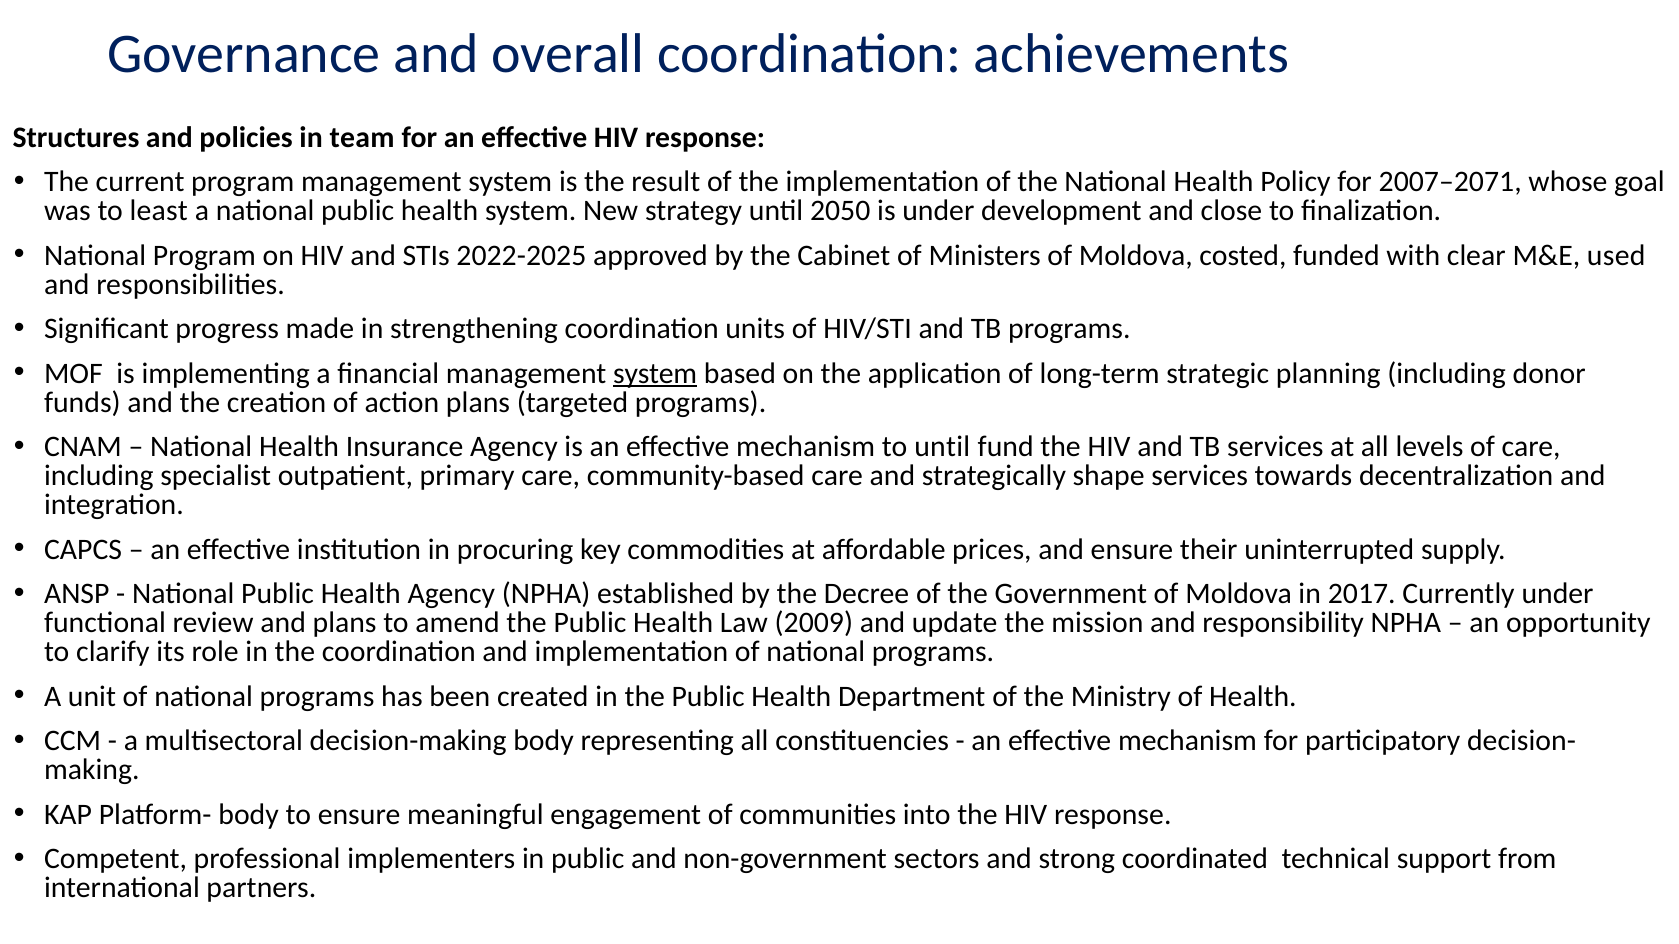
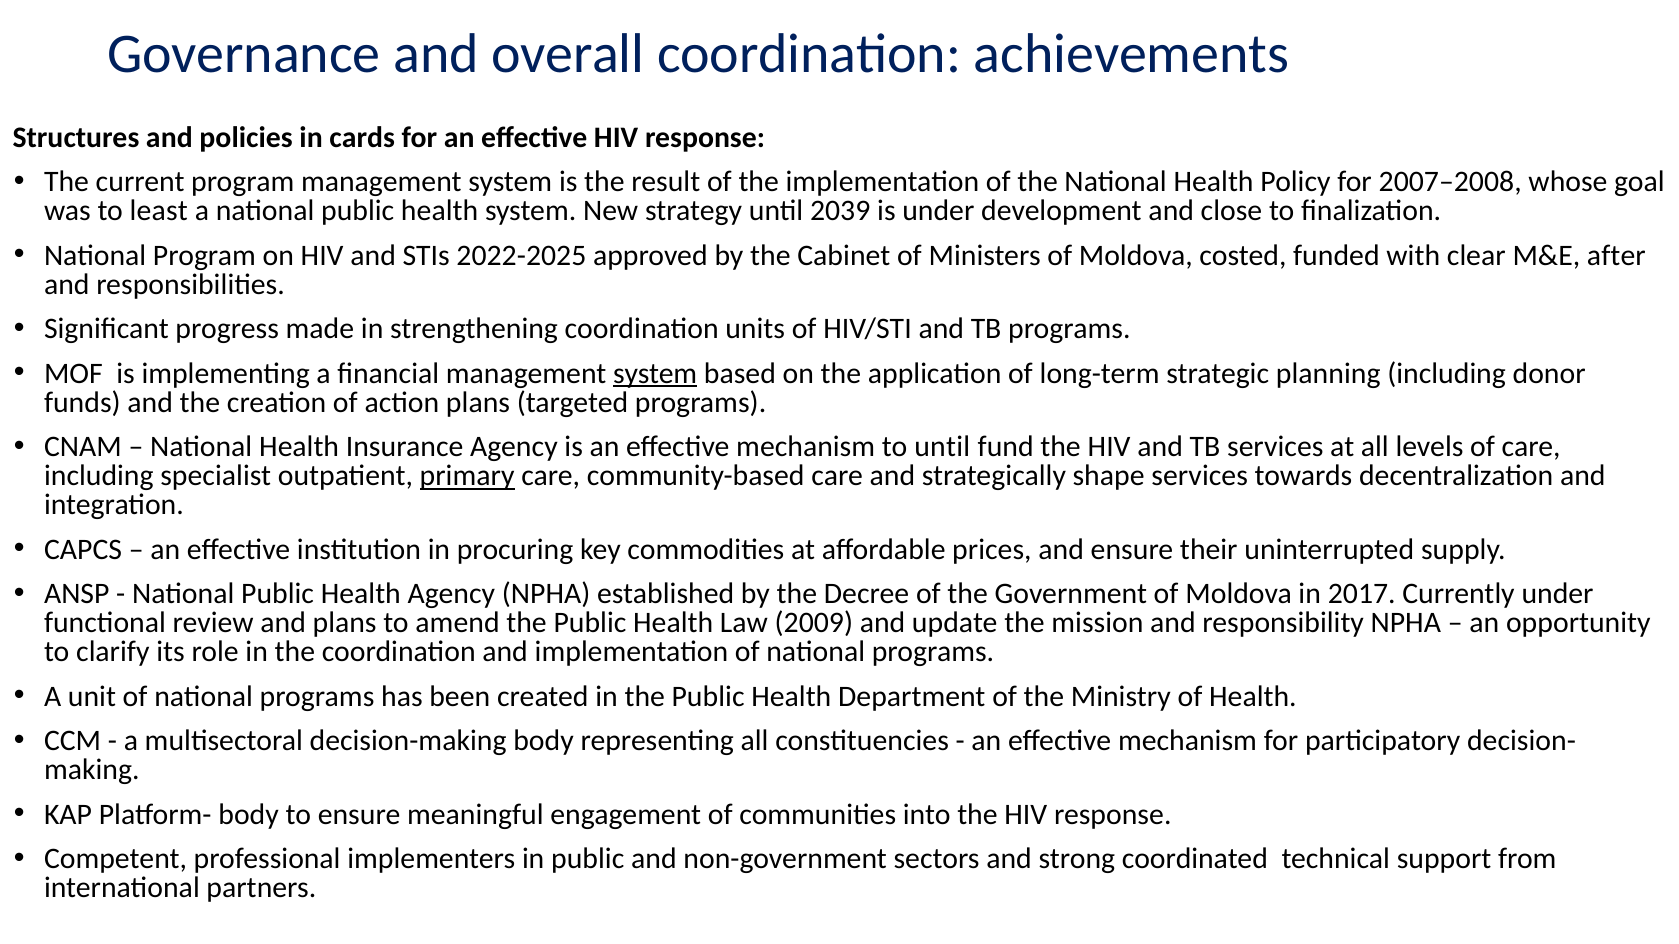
team: team -> cards (362, 137)
2007–2071: 2007–2071 -> 2007–2008 (1450, 182)
2050: 2050 -> 2039 (840, 211)
used: used -> after (1616, 256)
primary underline: none -> present (467, 476)
